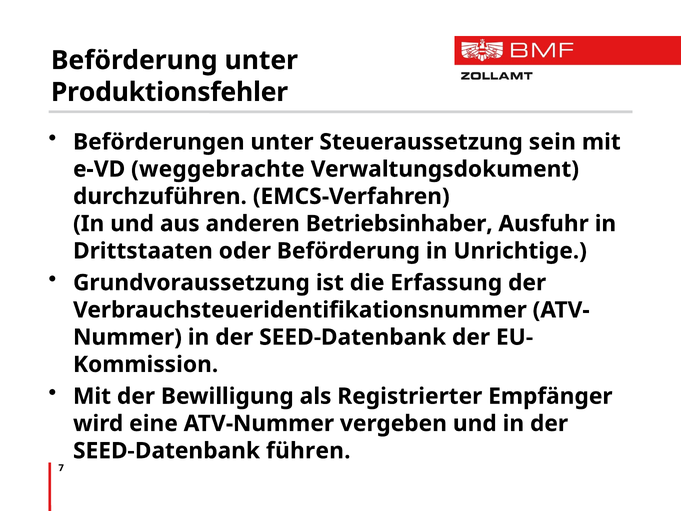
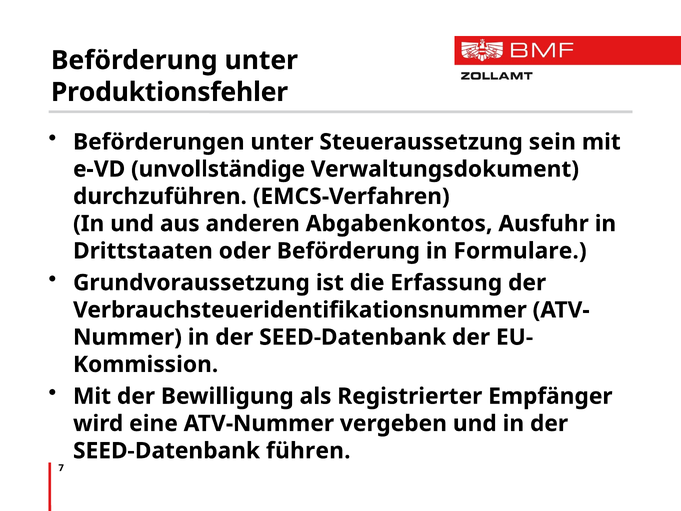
weggebrachte: weggebrachte -> unvollständige (218, 169)
Betriebsinhaber: Betriebsinhaber -> Abgabenkontos (399, 224)
Unrichtige: Unrichtige -> Formulare (520, 251)
